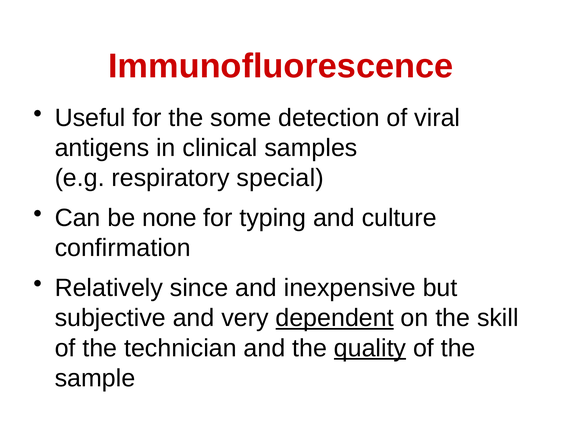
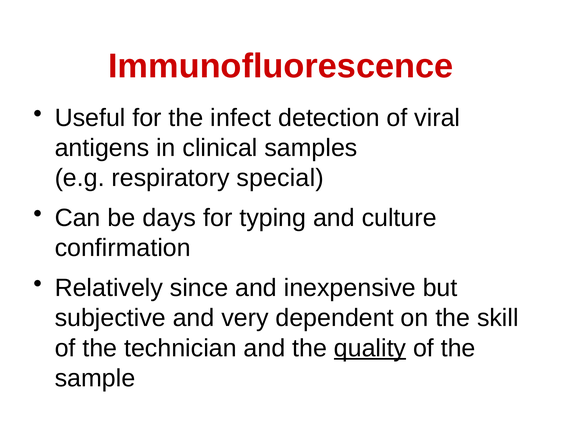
some: some -> infect (241, 118)
none: none -> days (169, 218)
dependent underline: present -> none (335, 318)
